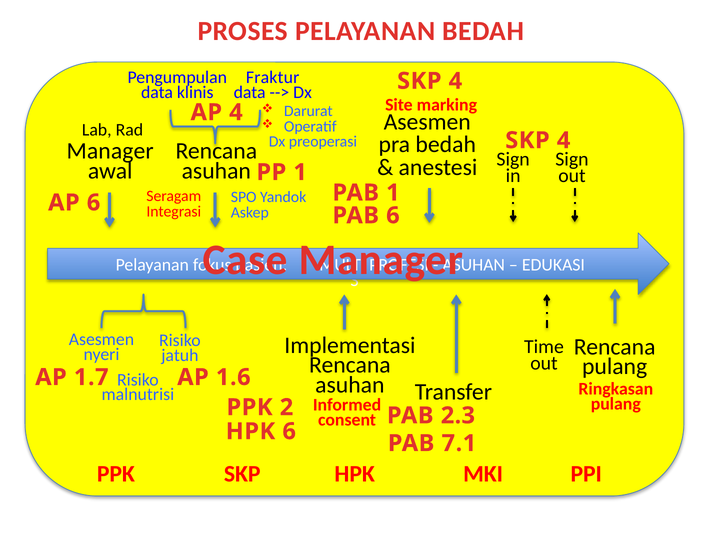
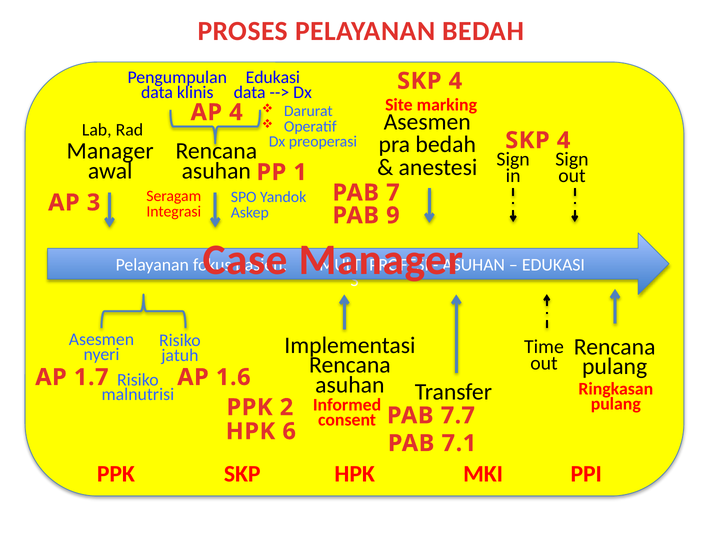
Fraktur: Fraktur -> Edukasi (273, 78)
PAB 1: 1 -> 7 (393, 193)
AP 6: 6 -> 3 (94, 203)
PAB 6: 6 -> 9 (393, 216)
2.3: 2.3 -> 7.7 (458, 416)
